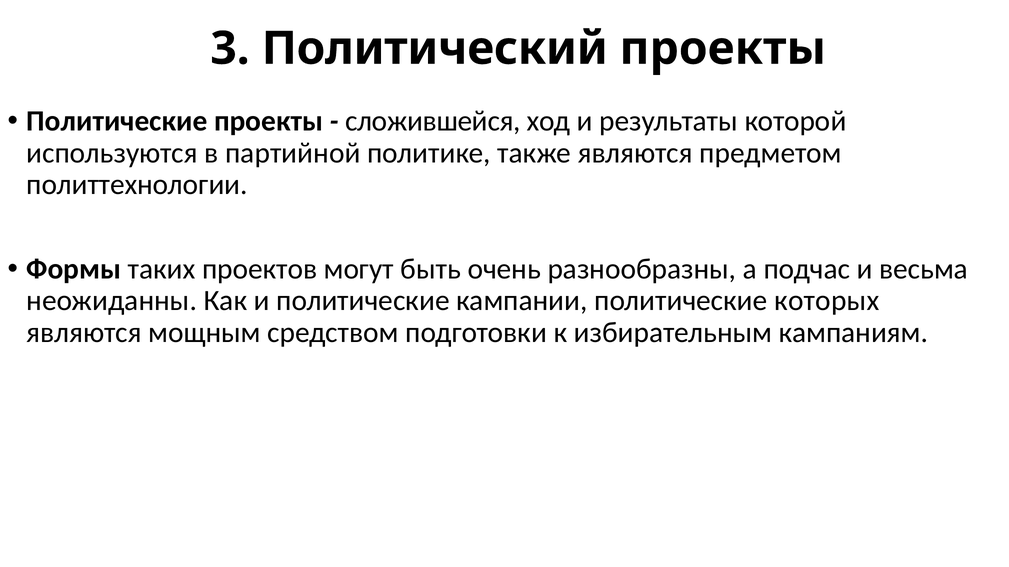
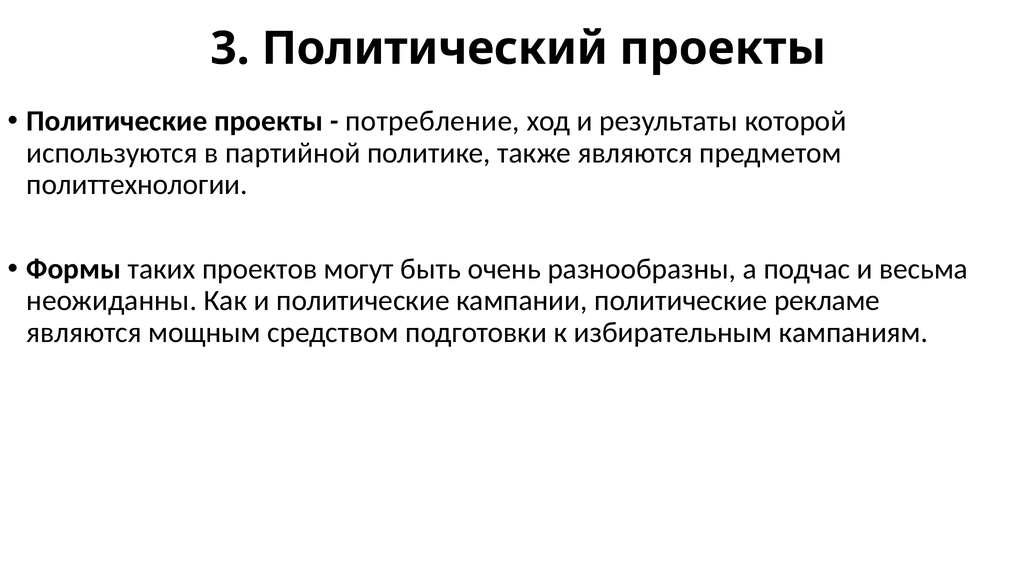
сложившейся: сложившейся -> потребление (433, 121)
которых: которых -> рекламе (827, 301)
